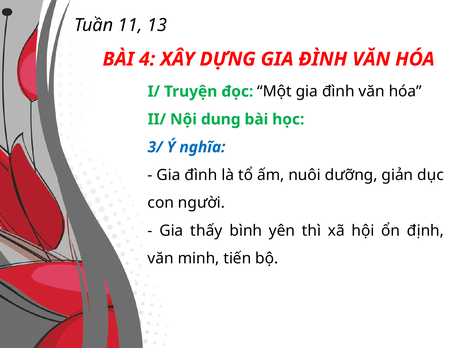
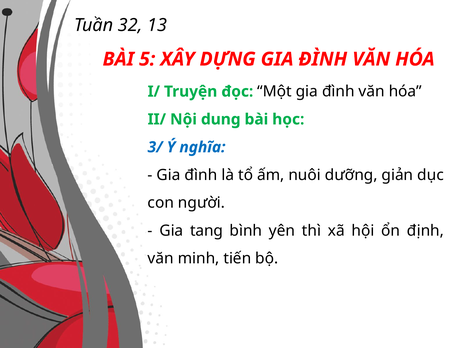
11: 11 -> 32 (130, 25)
4: 4 -> 5 (147, 59)
thấy: thấy -> tang (207, 231)
